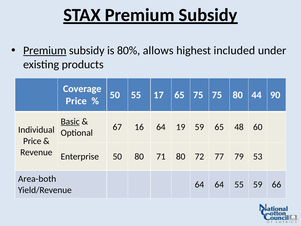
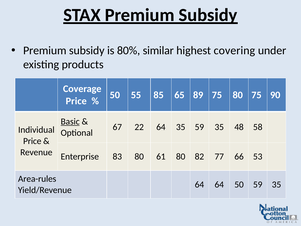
Premium underline: present -> none (45, 50)
allows: allows -> similar (158, 50)
included: included -> covering (234, 50)
17: 17 -> 85 (159, 95)
65 75: 75 -> 89 (198, 95)
80 44: 44 -> 75 (256, 95)
16: 16 -> 22 (139, 127)
64 19: 19 -> 35 (181, 127)
65: 65 -> 35 (219, 127)
60: 60 -> 58 (258, 127)
Enterprise 50: 50 -> 83 (117, 156)
71: 71 -> 61 (161, 156)
72: 72 -> 82 (199, 156)
79: 79 -> 66 (239, 156)
Area-both: Area-both -> Area-rules (37, 179)
64 55: 55 -> 50 (239, 184)
66: 66 -> 35 (277, 184)
